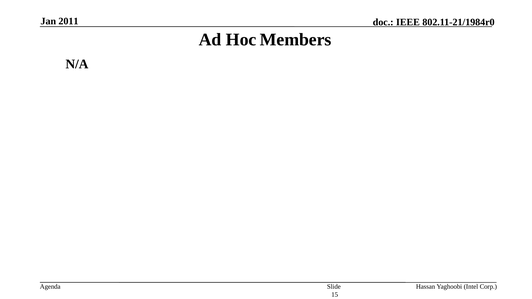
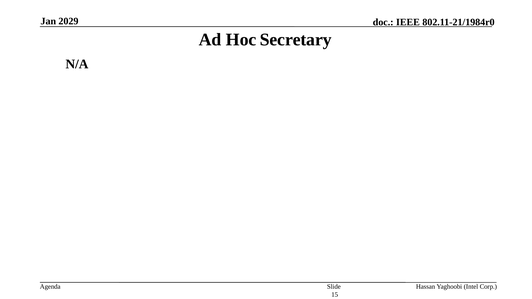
2011: 2011 -> 2029 (68, 21)
Members: Members -> Secretary (296, 40)
